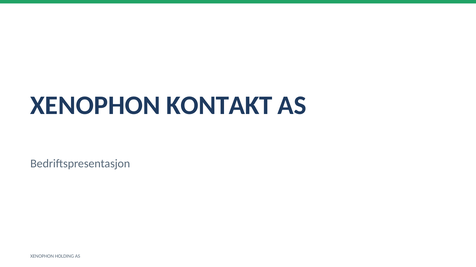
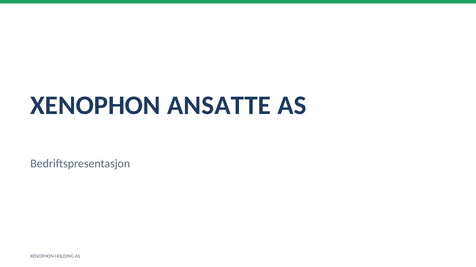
KONTAKT: KONTAKT -> ANSATTE (219, 106)
